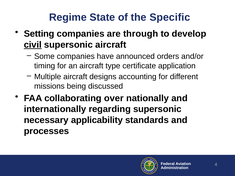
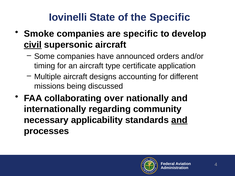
Regime: Regime -> Iovinelli (68, 17)
Setting: Setting -> Smoke (39, 34)
are through: through -> specific (141, 34)
regarding supersonic: supersonic -> community (157, 109)
and underline: none -> present (179, 120)
